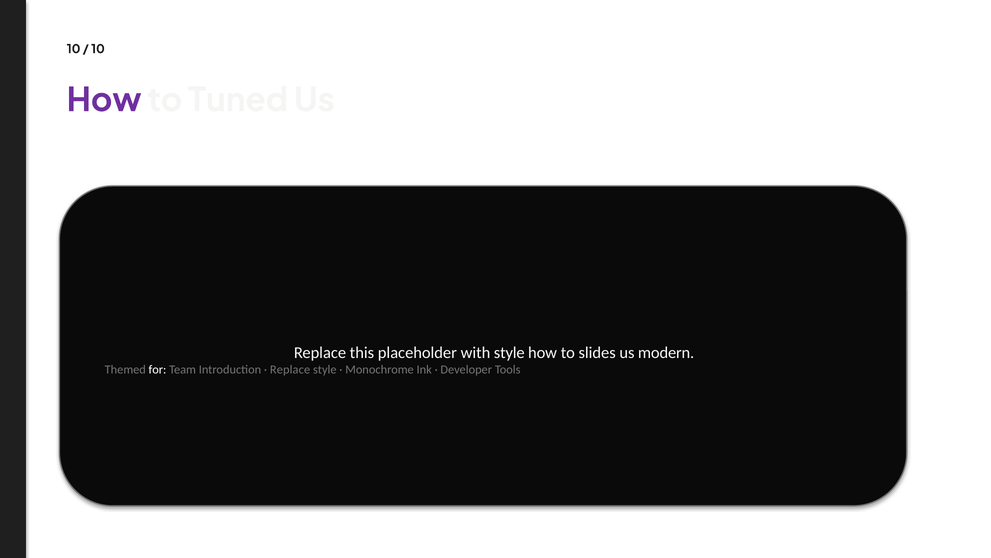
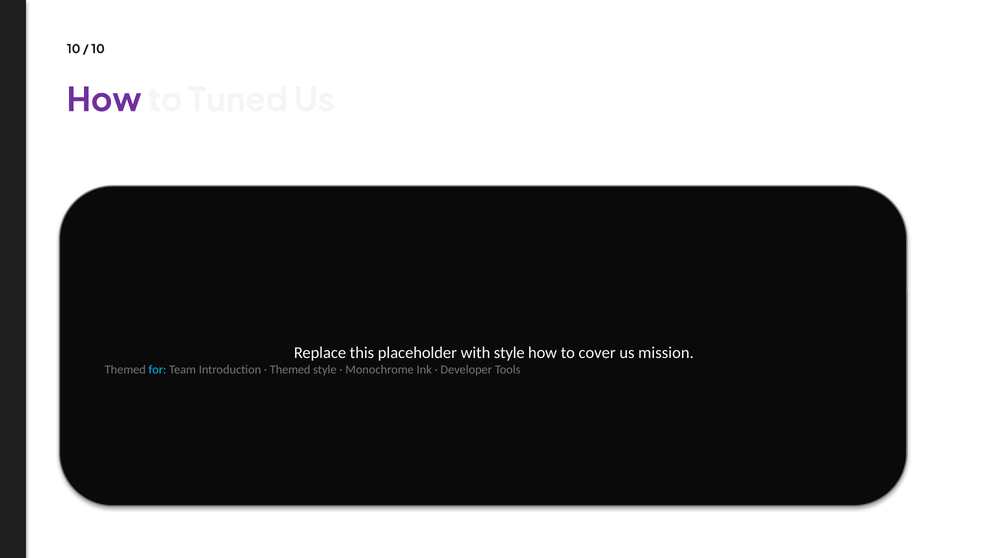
slides: slides -> cover (597, 352)
modern: modern -> mission (666, 352)
for colour: white -> light blue (157, 369)
Replace: Replace -> Themed (290, 369)
